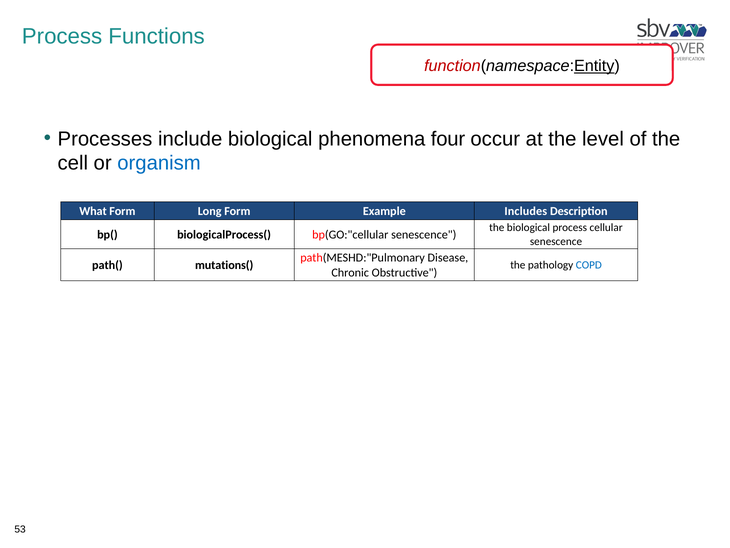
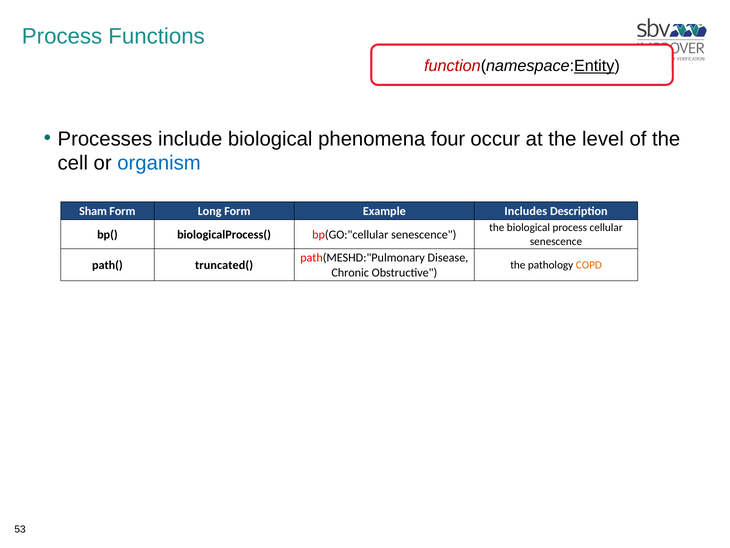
What: What -> Sham (93, 211)
mutations(: mutations( -> truncated( (224, 265)
COPD colour: blue -> orange (589, 265)
